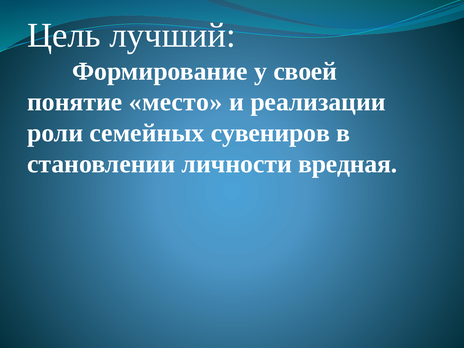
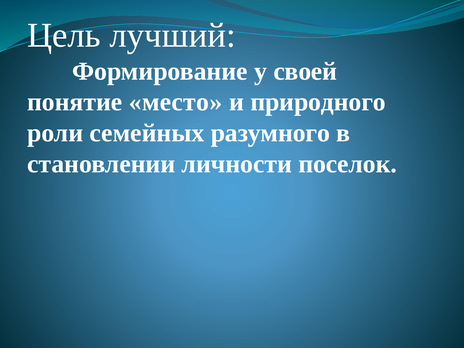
реализации: реализации -> природного (318, 102)
сувениров: сувениров -> разумного (270, 133)
вредная: вредная -> поселок (348, 164)
